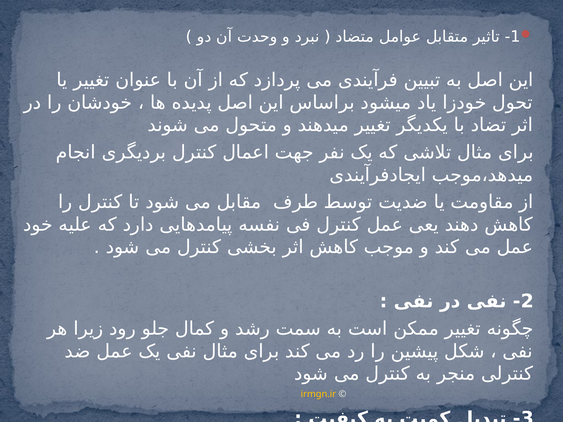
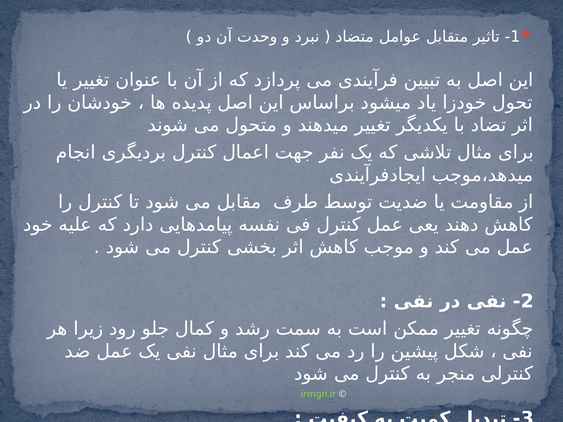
irmgn.ir colour: yellow -> light green (318, 394)
